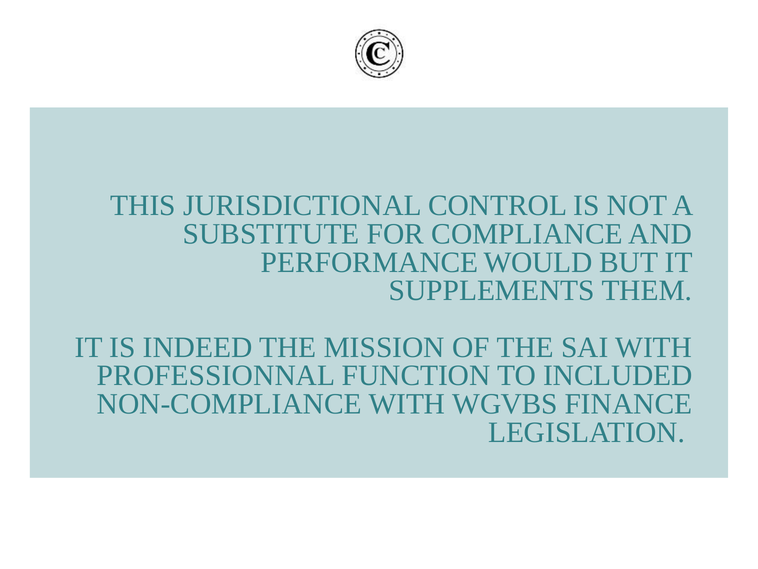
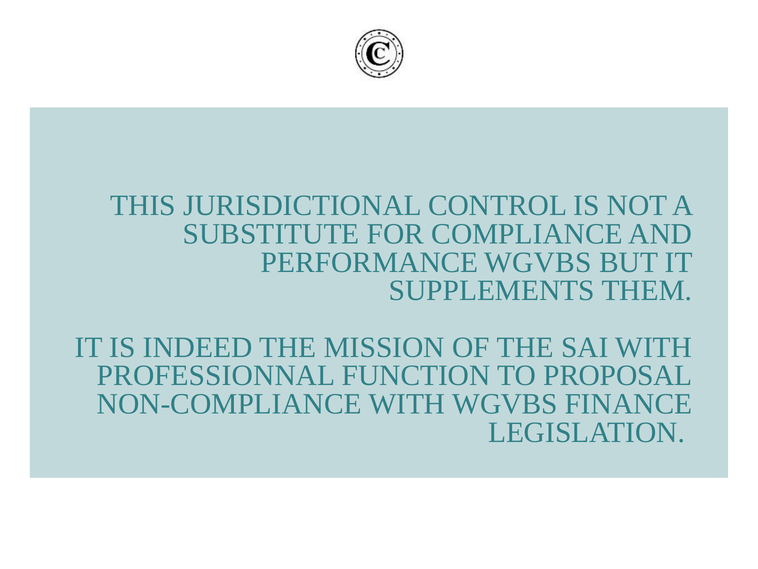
PERFORMANCE WOULD: WOULD -> WGVBS (538, 262)
INCLUDED: INCLUDED -> PROPOSAL (618, 375)
